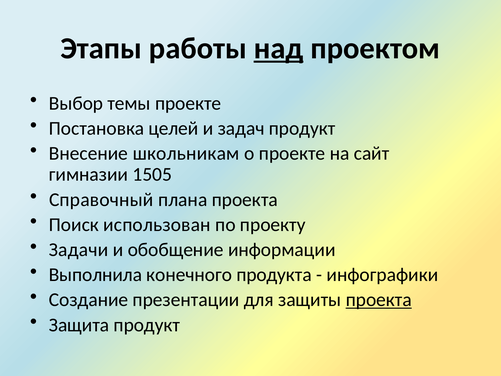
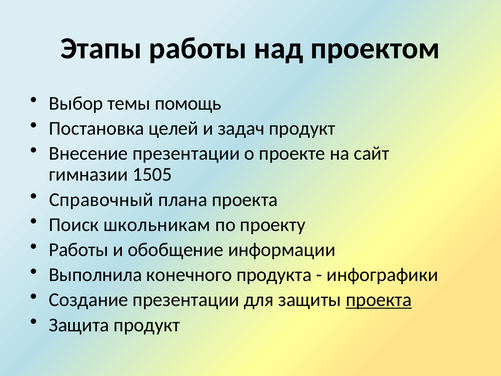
над underline: present -> none (279, 48)
темы проекте: проекте -> помощь (188, 103)
Внесение школьникам: школьникам -> презентации (186, 153)
использован: использован -> школьникам (157, 224)
Задачи: Задачи -> Работы (79, 250)
